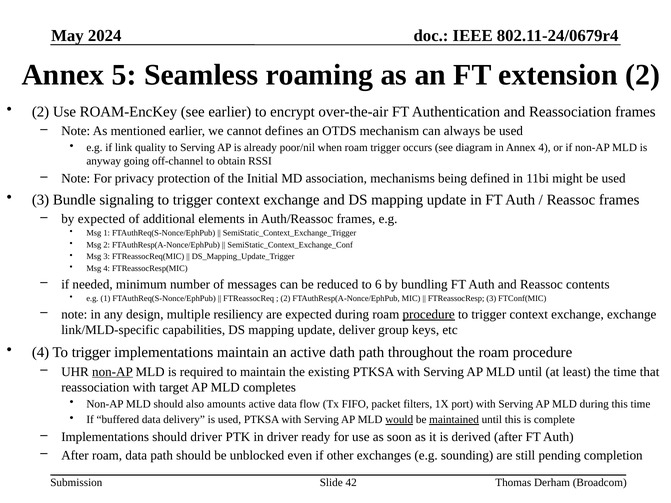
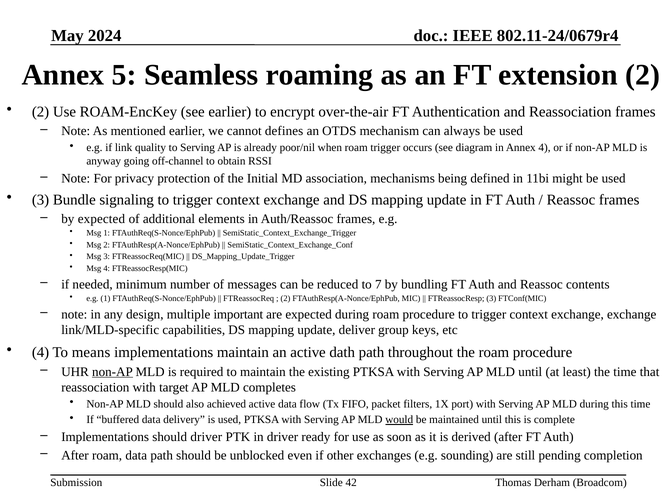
6: 6 -> 7 (378, 284)
resiliency: resiliency -> important (238, 314)
procedure underline: present -> none (429, 314)
4 To trigger: trigger -> means (91, 353)
amounts: amounts -> achieved (226, 404)
maintained underline: present -> none (454, 420)
